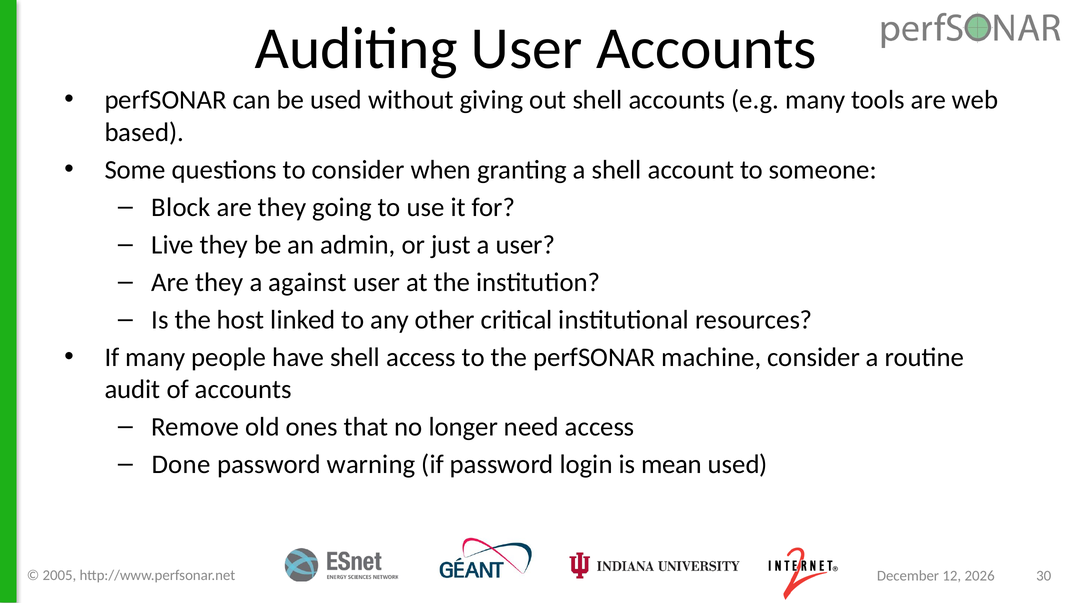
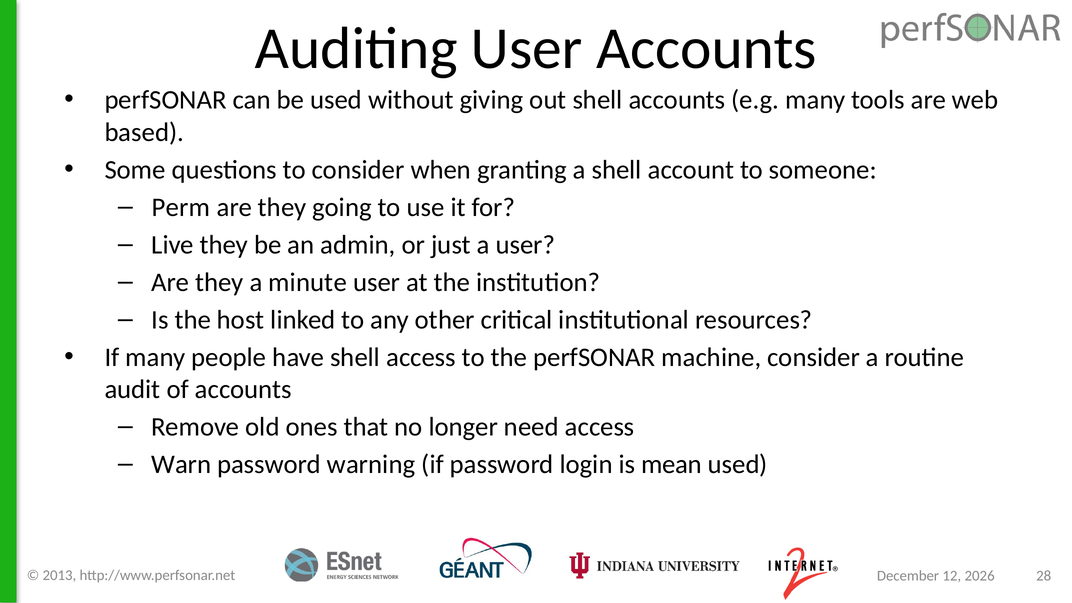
Block: Block -> Perm (181, 207)
against: against -> minute (308, 282)
Done: Done -> Warn (181, 465)
2005: 2005 -> 2013 (59, 575)
30: 30 -> 28 (1044, 576)
